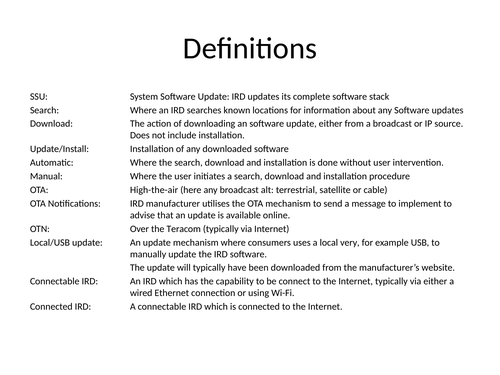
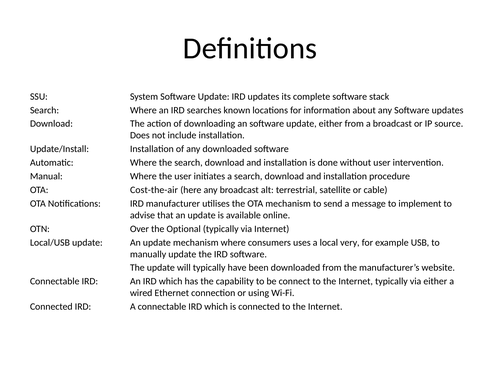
High-the-air: High-the-air -> Cost-the-air (154, 190)
Teracom: Teracom -> Optional (184, 229)
